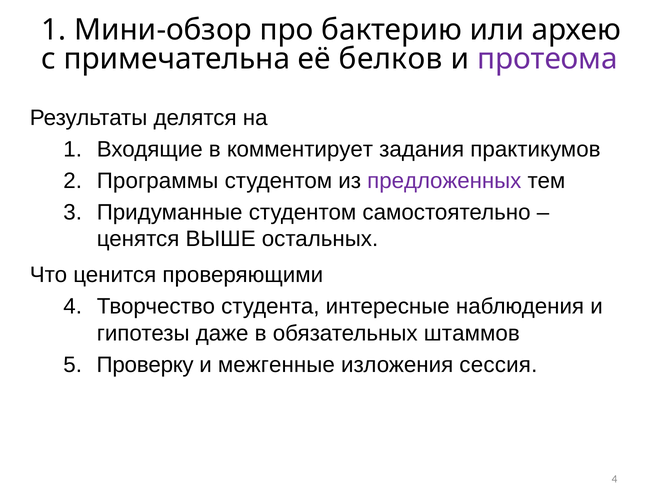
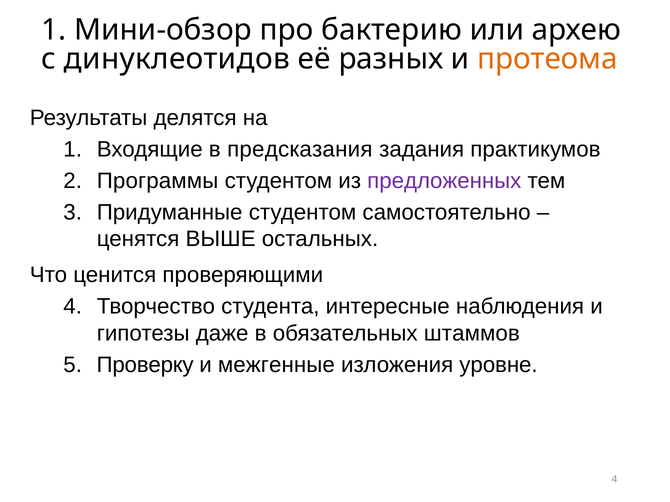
примечательна: примечательна -> динуклеотидов (177, 59)
белков: белков -> разных (391, 59)
протеома colour: purple -> orange (547, 59)
комментирует: комментирует -> предсказания (300, 150)
сессия: сессия -> уровне (499, 365)
